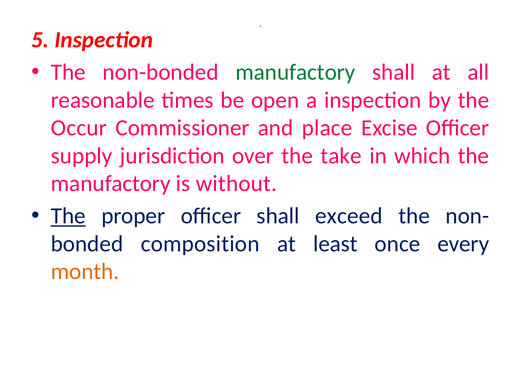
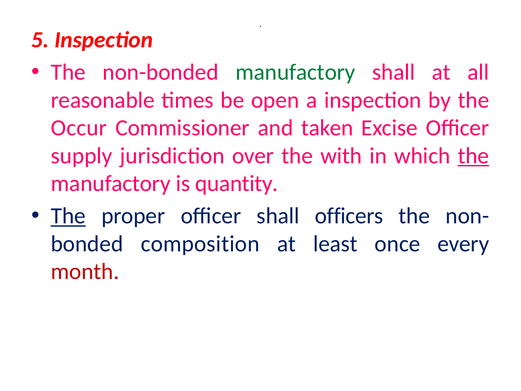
place: place -> taken (327, 128)
take: take -> with (341, 156)
the underline: none -> present (473, 156)
without: without -> quantity (237, 183)
exceed: exceed -> officers (349, 216)
month colour: orange -> red (85, 271)
